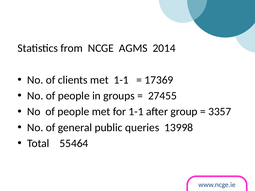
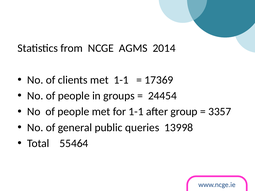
27455: 27455 -> 24454 (162, 96)
